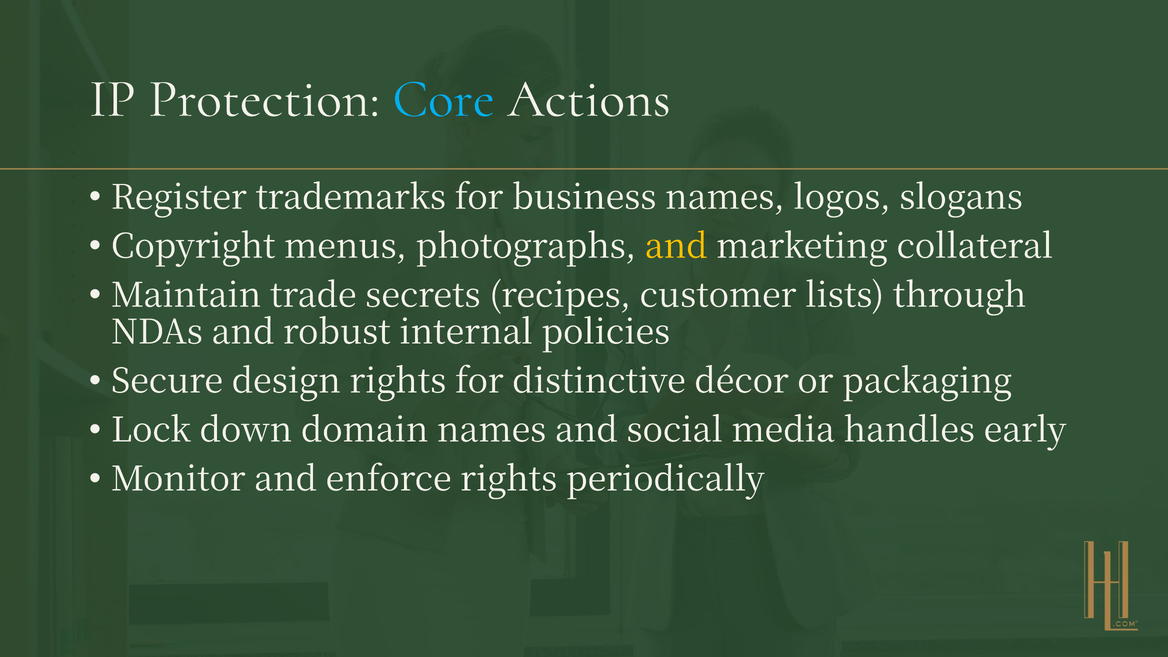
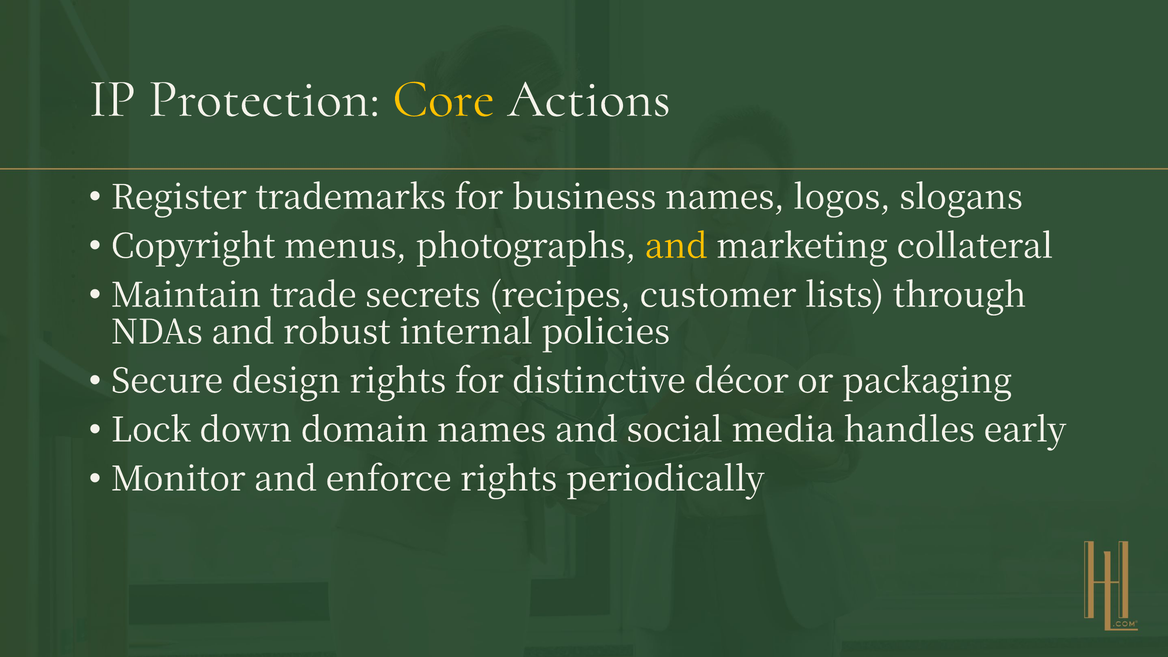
Core colour: light blue -> yellow (444, 98)
